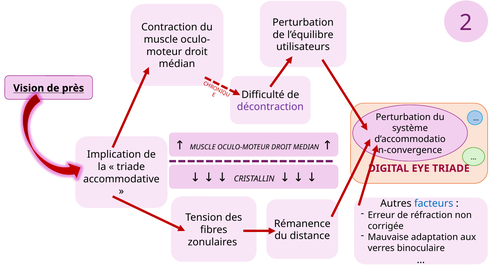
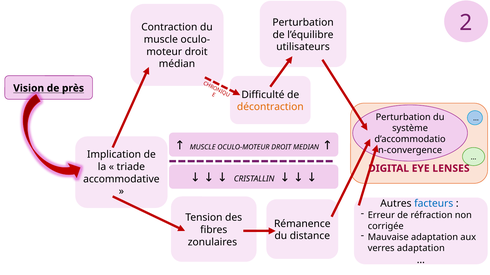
décontraction colour: purple -> orange (270, 107)
EYE TRIADE: TRIADE -> LENSES (451, 169)
verres binoculaire: binoculaire -> adaptation (421, 249)
